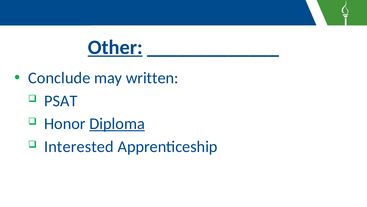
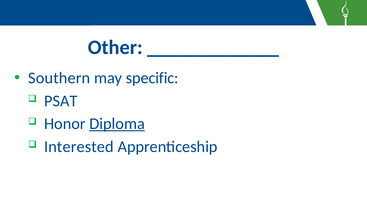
Other underline: present -> none (115, 47)
Conclude: Conclude -> Southern (59, 78)
written: written -> specific (152, 78)
